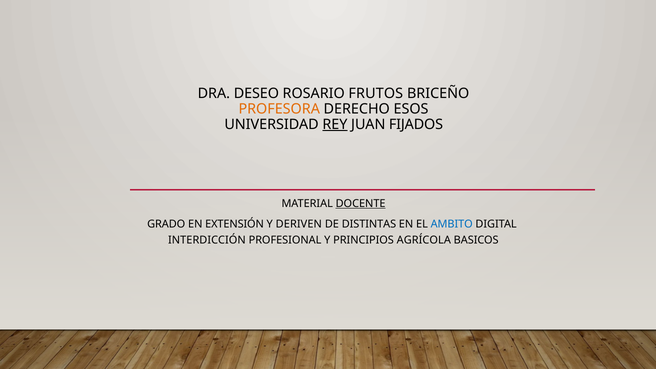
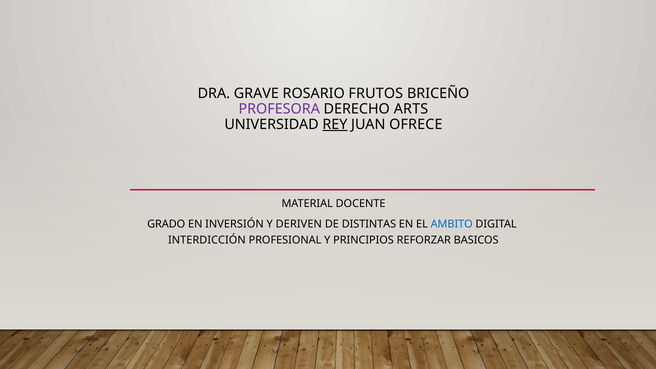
DESEO: DESEO -> GRAVE (256, 93)
PROFESORA colour: orange -> purple (279, 109)
ESOS: ESOS -> ARTS (411, 109)
FIJADOS: FIJADOS -> OFRECE (416, 124)
DOCENTE underline: present -> none (361, 203)
EXTENSIÓN: EXTENSIÓN -> INVERSIÓN (234, 224)
AGRÍCOLA: AGRÍCOLA -> REFORZAR (424, 240)
